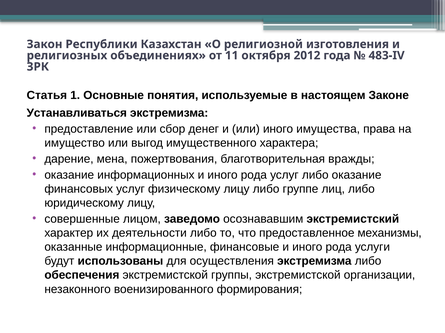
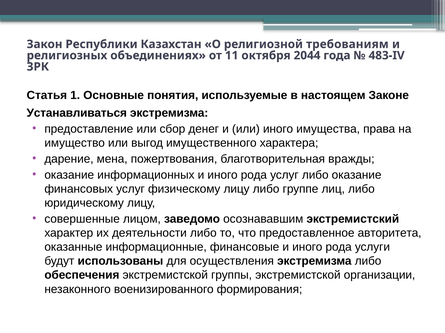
изготовления: изготовления -> требованиям (347, 44)
2012: 2012 -> 2044 (307, 56)
механизмы: механизмы -> авторитета (390, 233)
